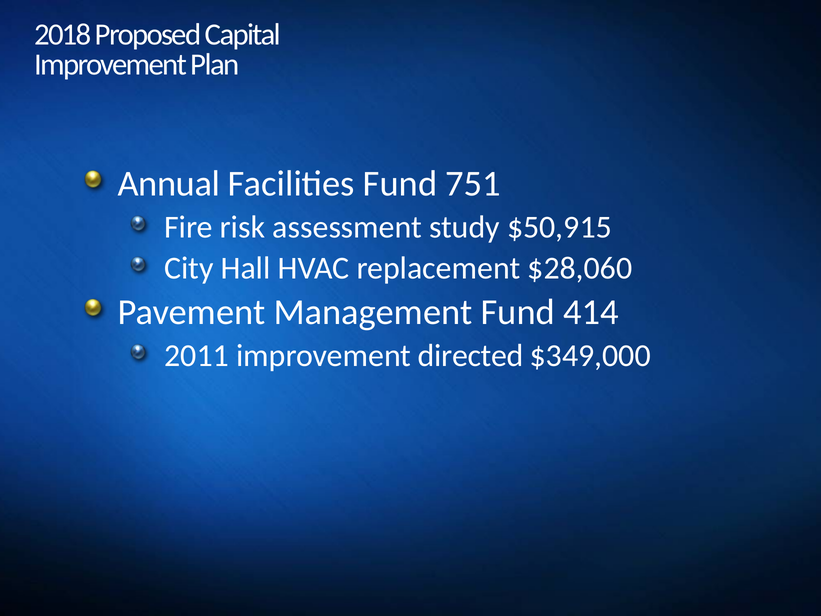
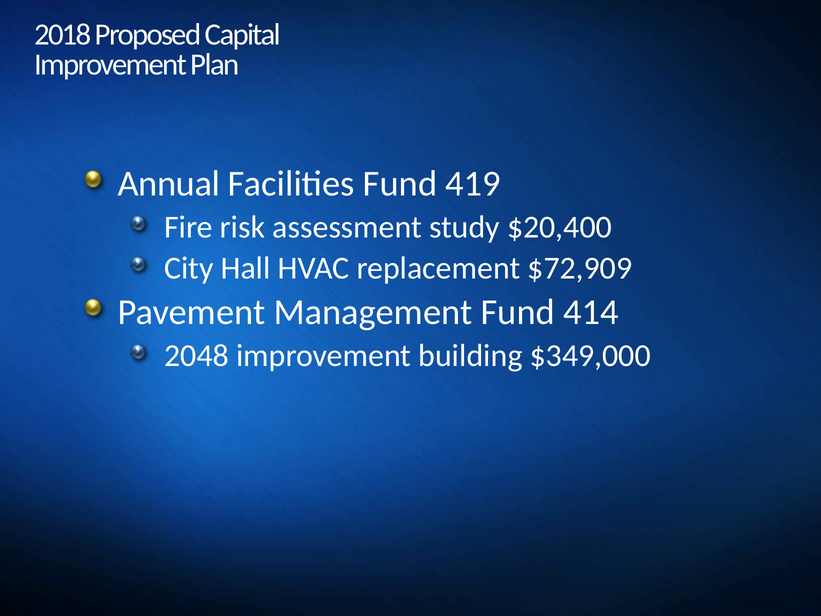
751: 751 -> 419 (473, 184)
$50,915: $50,915 -> $20,400 (559, 227)
$28,060: $28,060 -> $72,909 (580, 268)
2011: 2011 -> 2048 (197, 355)
directed: directed -> building (470, 355)
